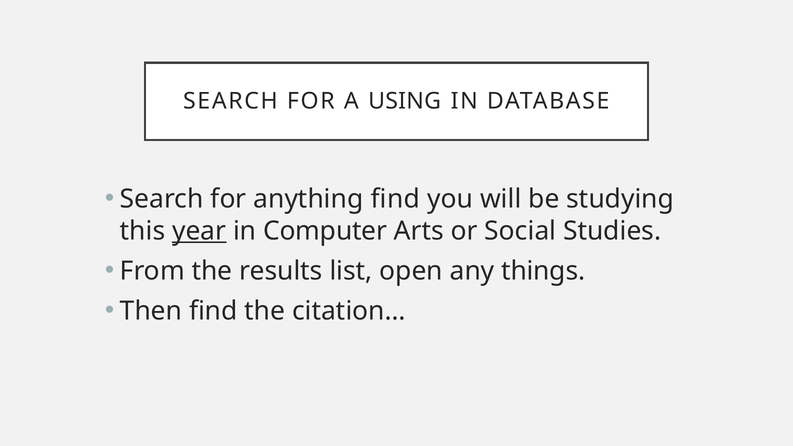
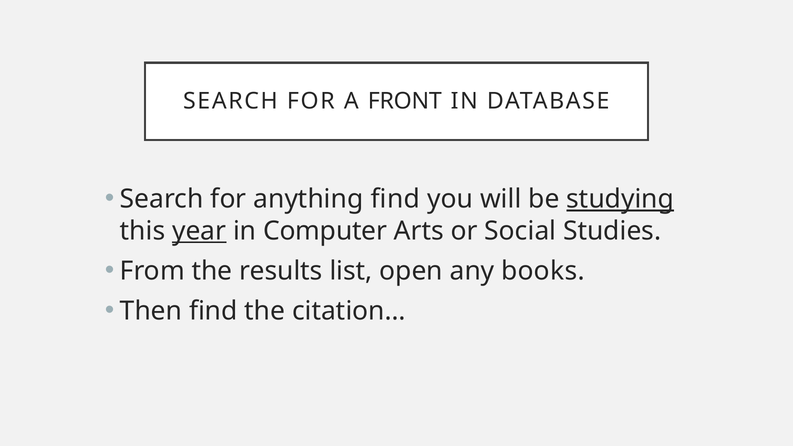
USING: USING -> FRONT (405, 101)
studying underline: none -> present (620, 199)
things: things -> books (543, 271)
